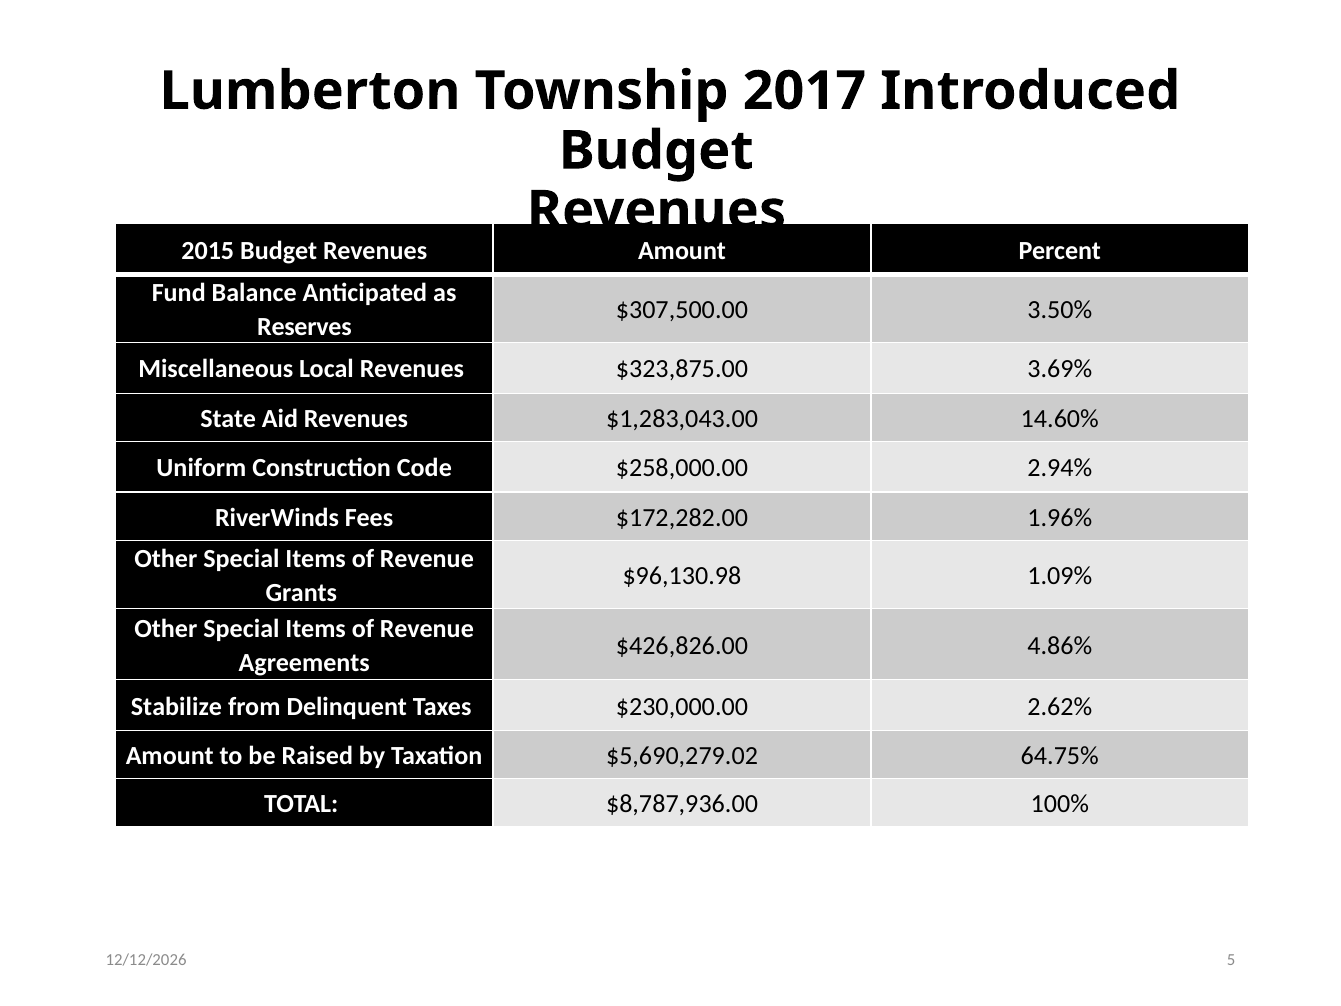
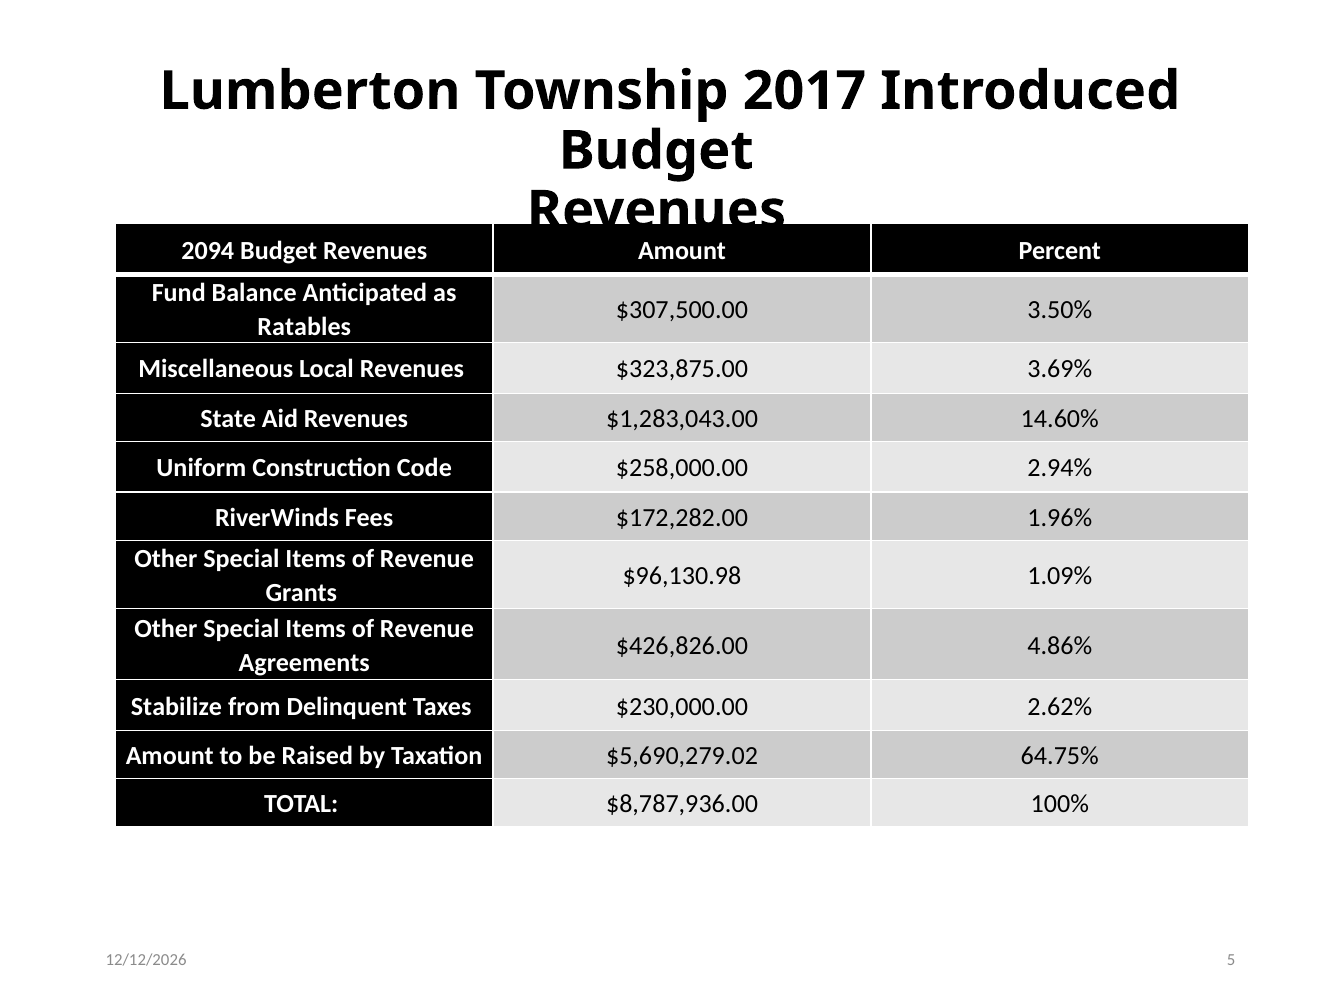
2015: 2015 -> 2094 (208, 250)
Reserves: Reserves -> Ratables (304, 327)
